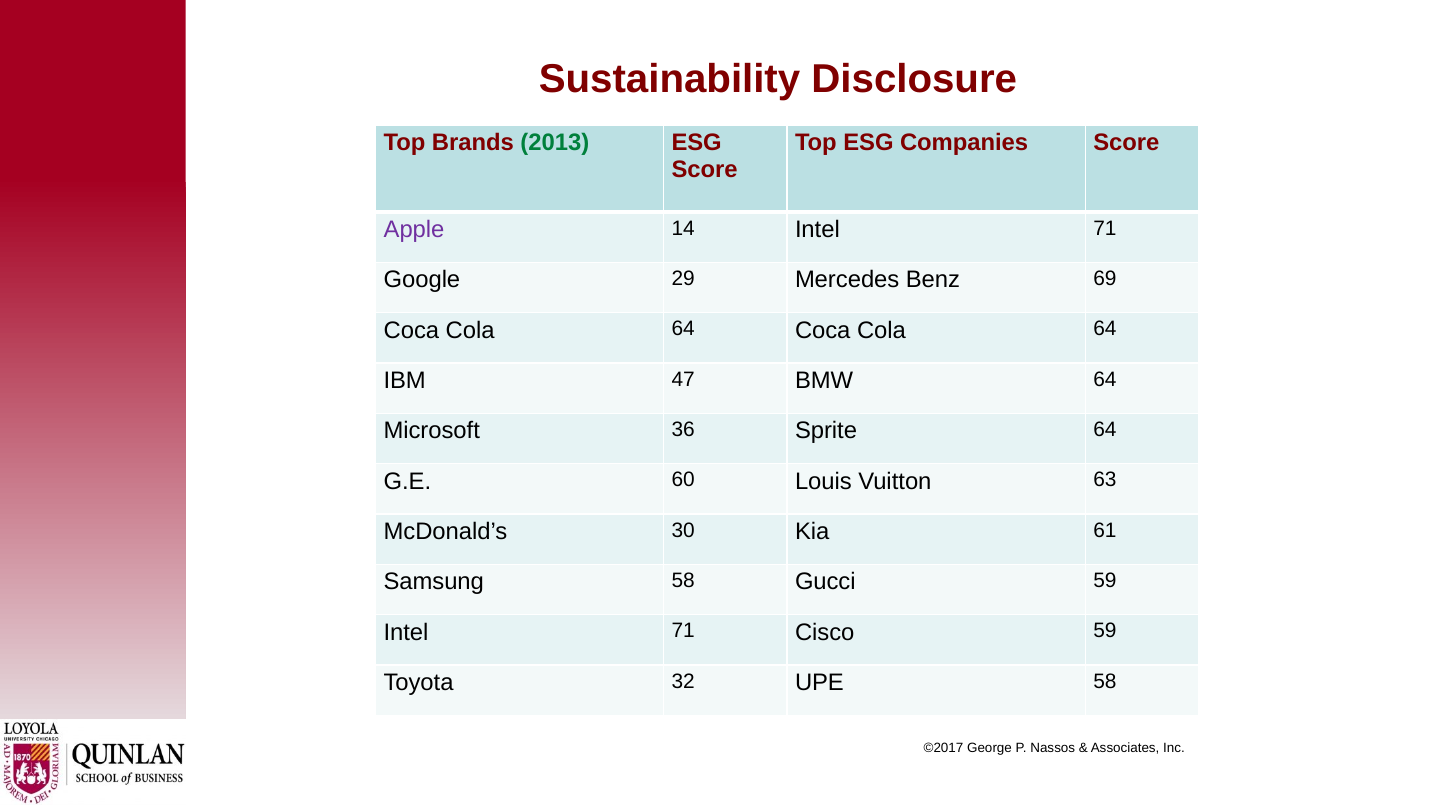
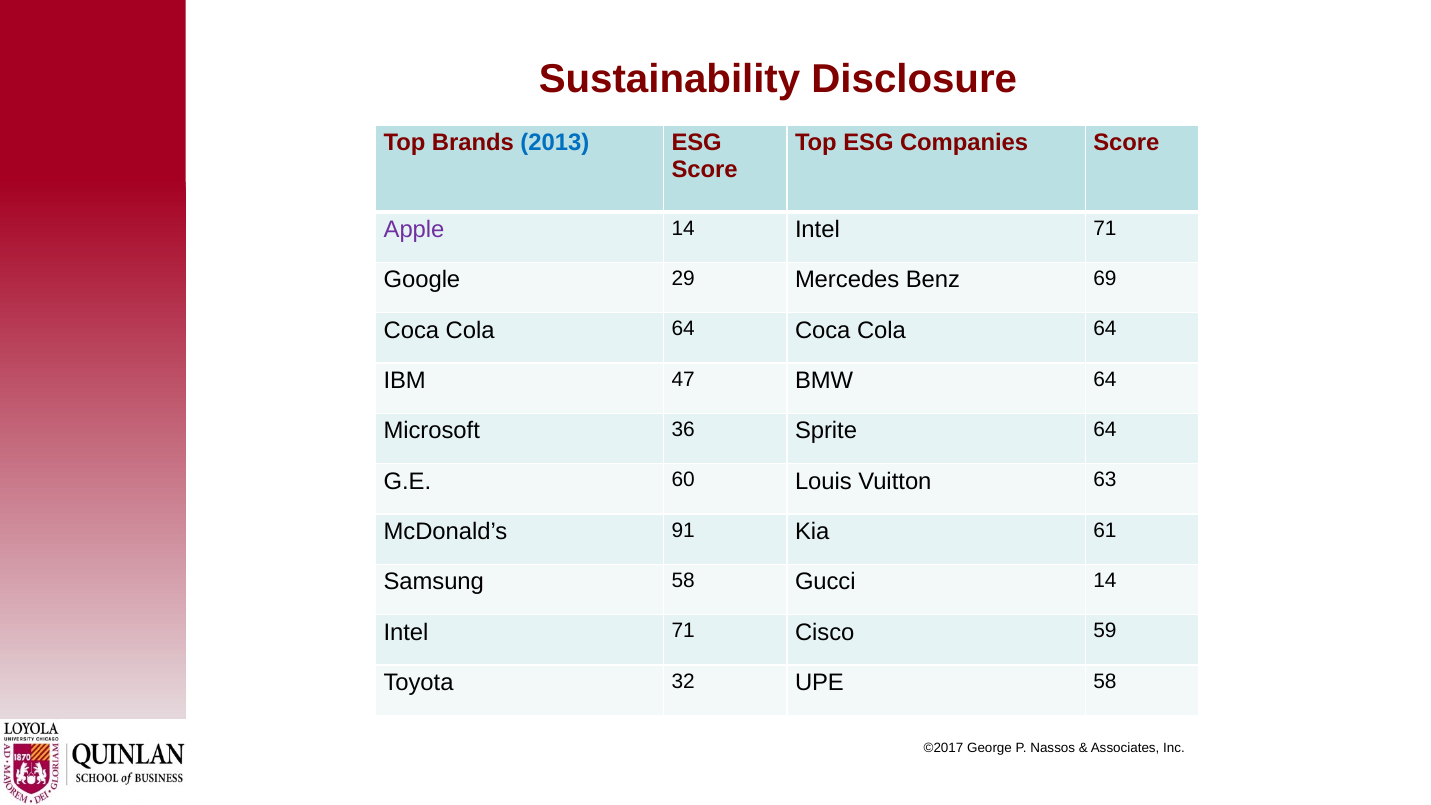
2013 colour: green -> blue (555, 143)
30: 30 -> 91 (683, 530)
Gucci 59: 59 -> 14 (1105, 580)
